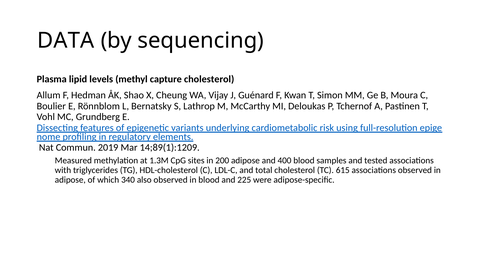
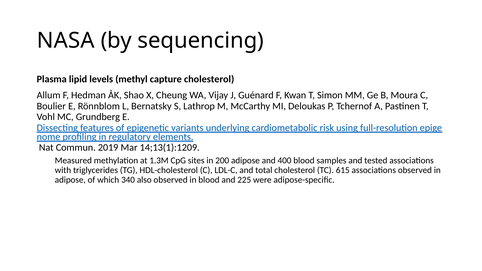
DATA: DATA -> NASA (66, 40)
14;89(1):1209: 14;89(1):1209 -> 14;13(1):1209 (170, 148)
